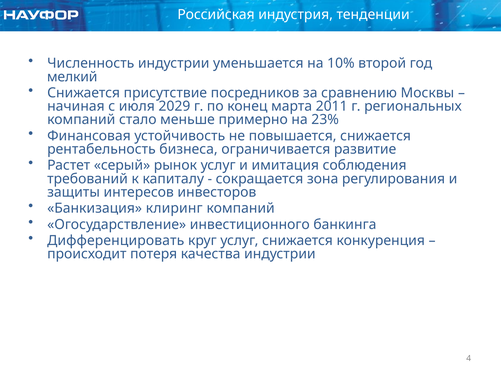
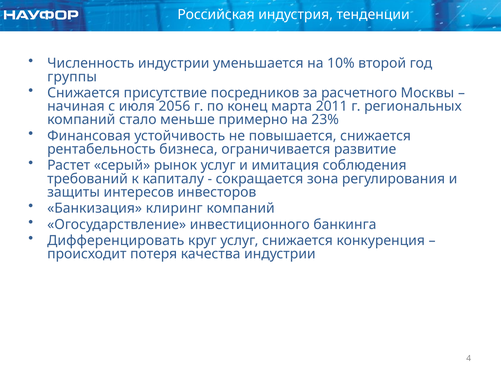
мелкий: мелкий -> группы (72, 77)
сравнению: сравнению -> расчетного (359, 93)
2029: 2029 -> 2056 (174, 106)
